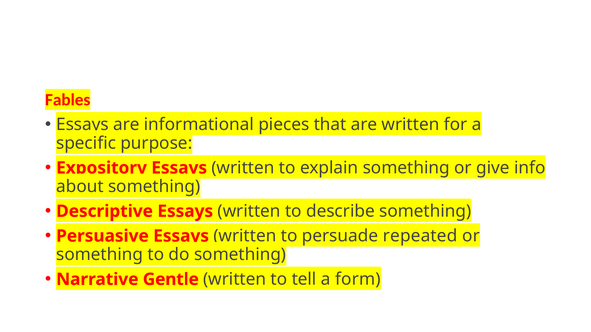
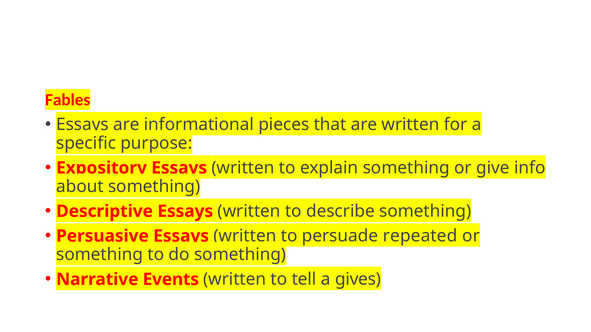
Gentle: Gentle -> Events (171, 280)
form: form -> gives (358, 280)
